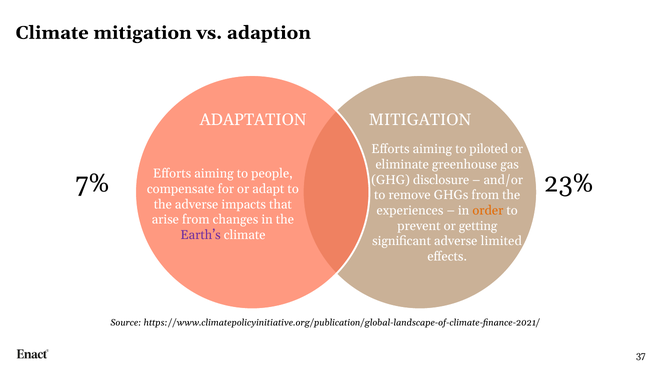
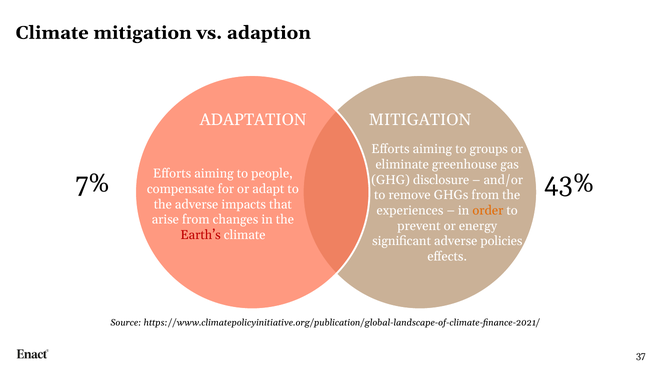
piloted: piloted -> groups (489, 149)
23%: 23% -> 43% (569, 183)
getting: getting -> energy (478, 226)
Earth’s colour: purple -> red (201, 235)
limited: limited -> policies (501, 241)
